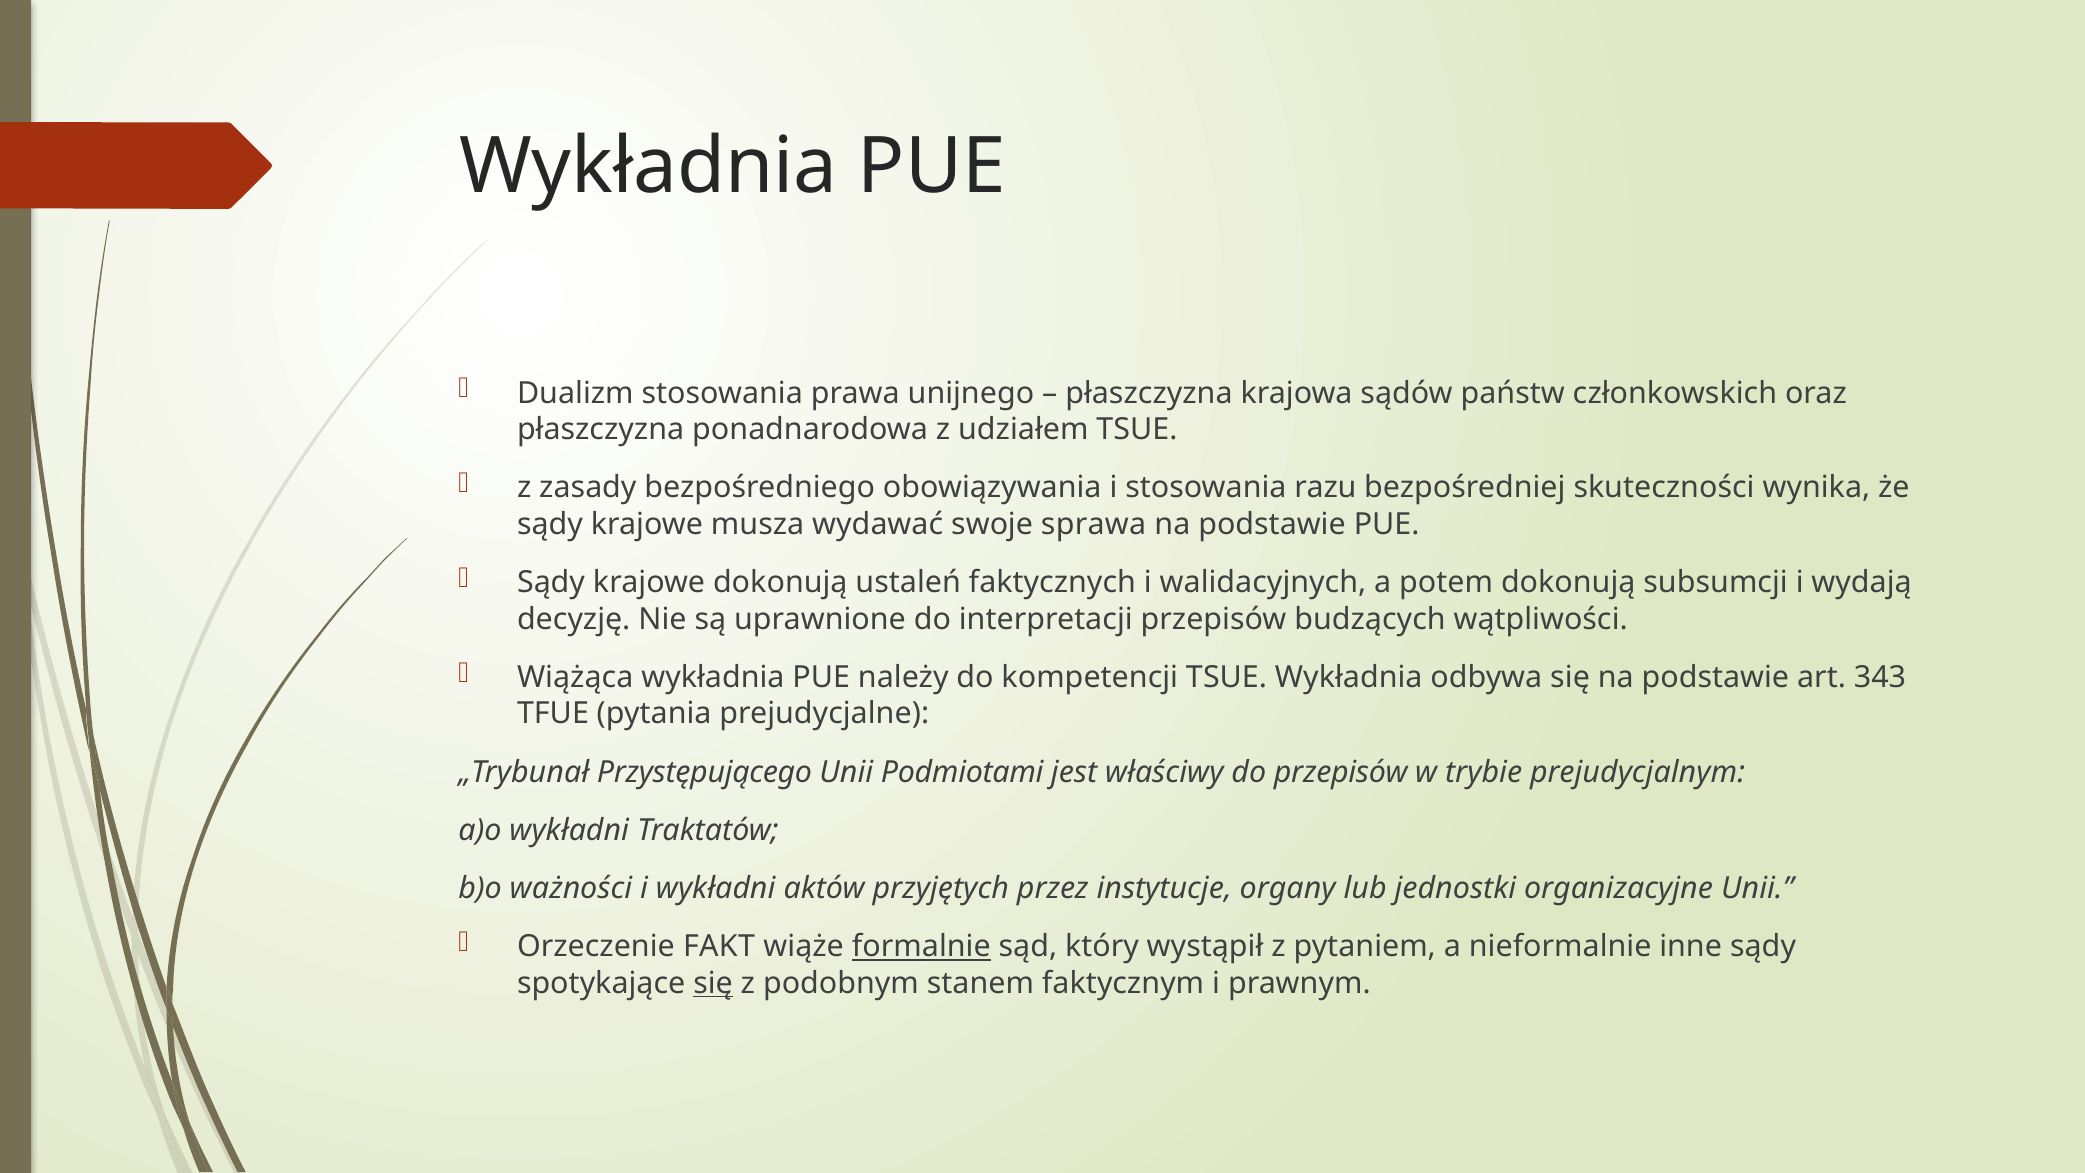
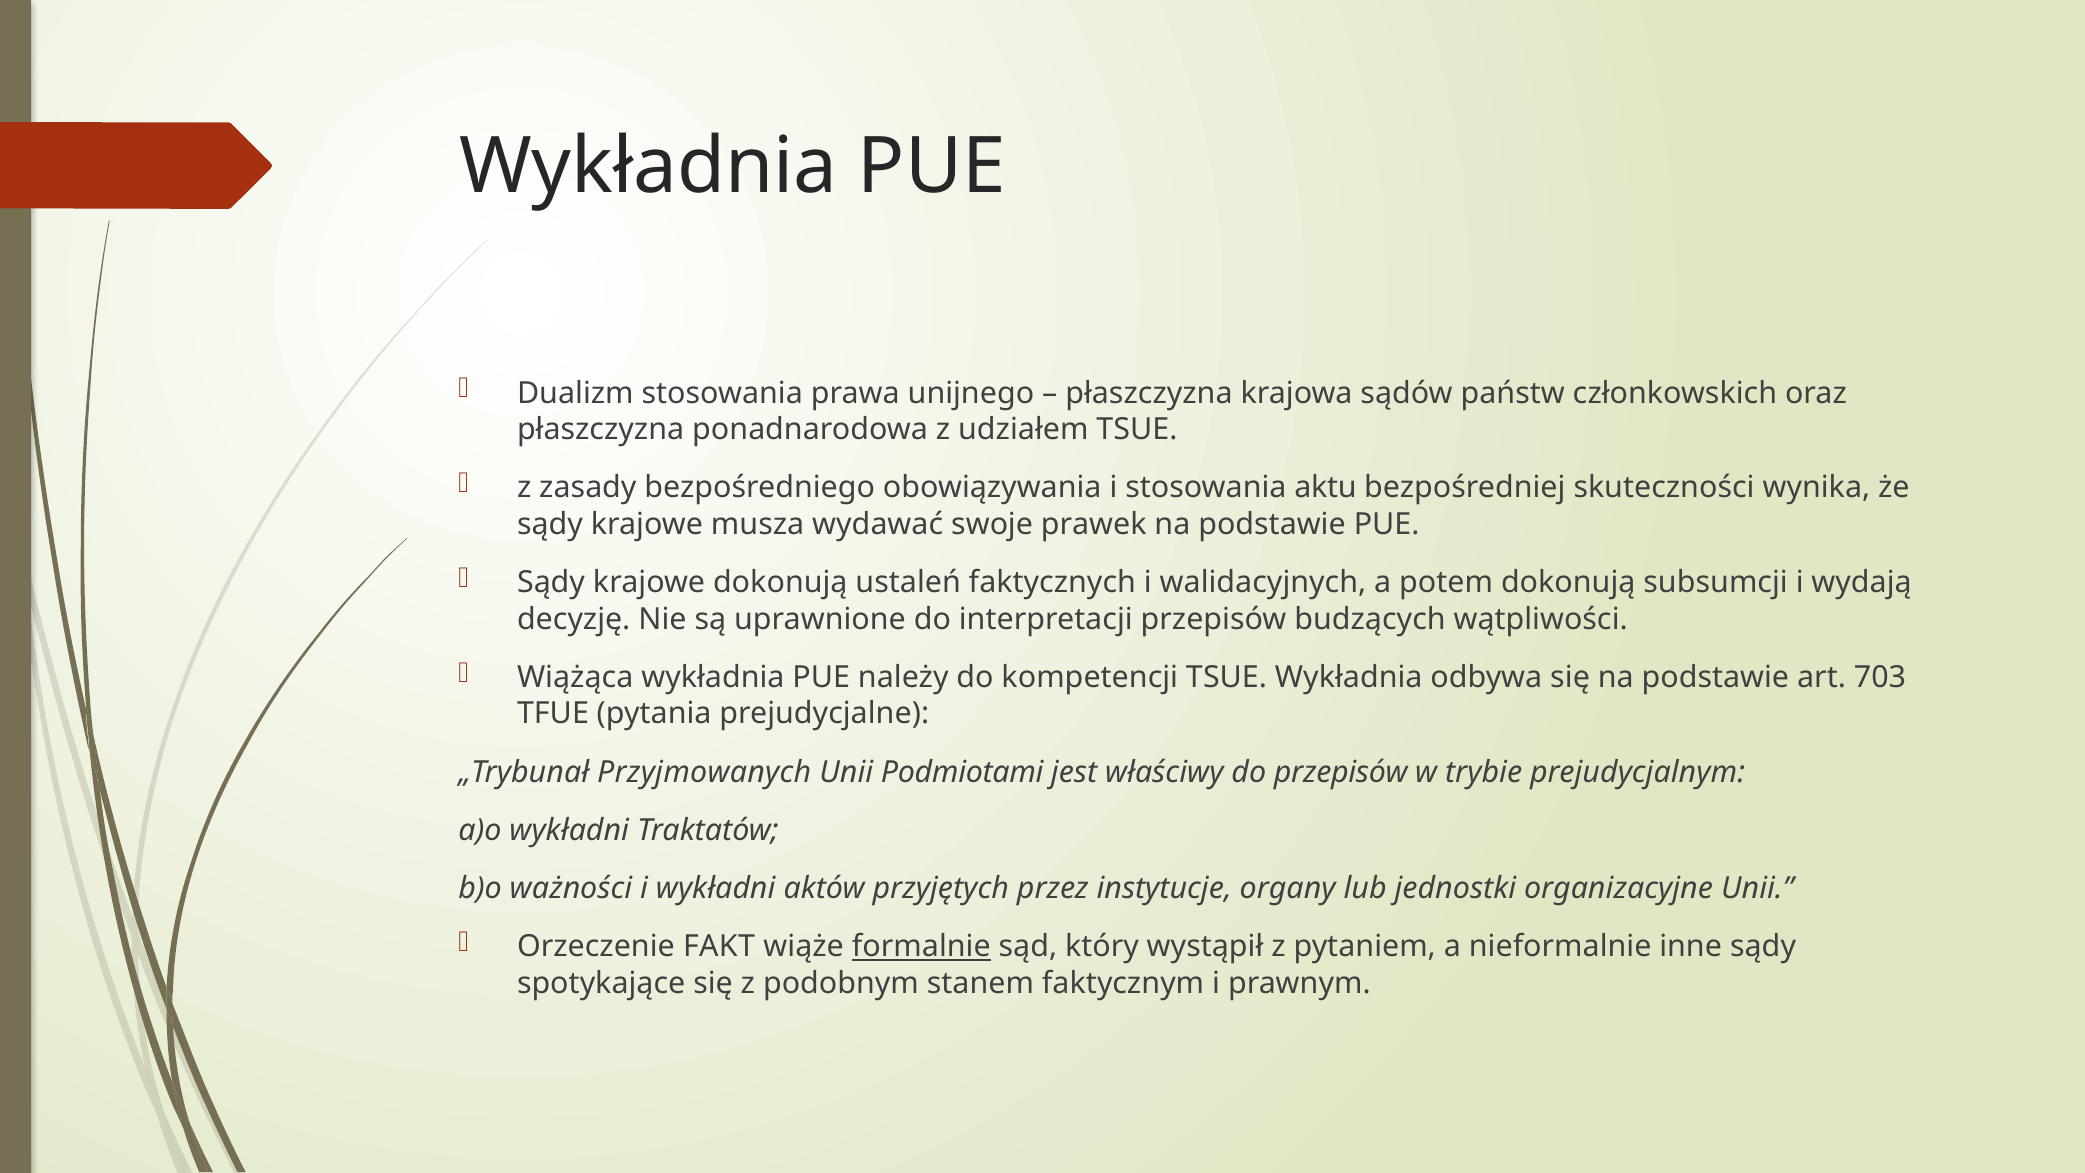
razu: razu -> aktu (1325, 488)
sprawa: sprawa -> prawek (1094, 524)
343: 343 -> 703 (1880, 677)
Przystępującego: Przystępującego -> Przyjmowanych (704, 772)
się underline: present -> none (713, 983)
